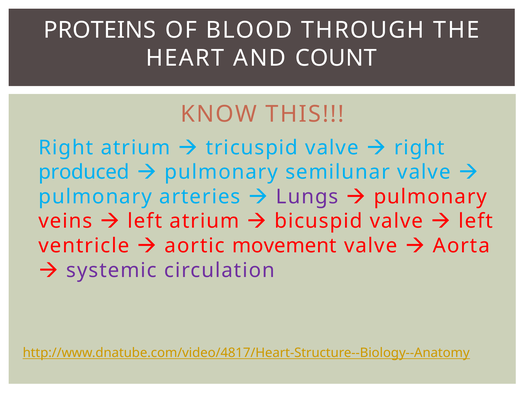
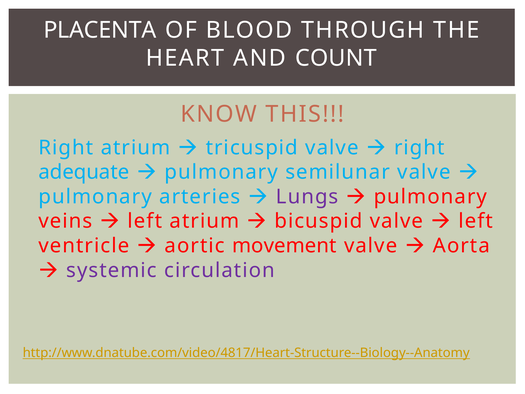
PROTEINS: PROTEINS -> PLACENTA (100, 30)
produced: produced -> adequate (84, 172)
